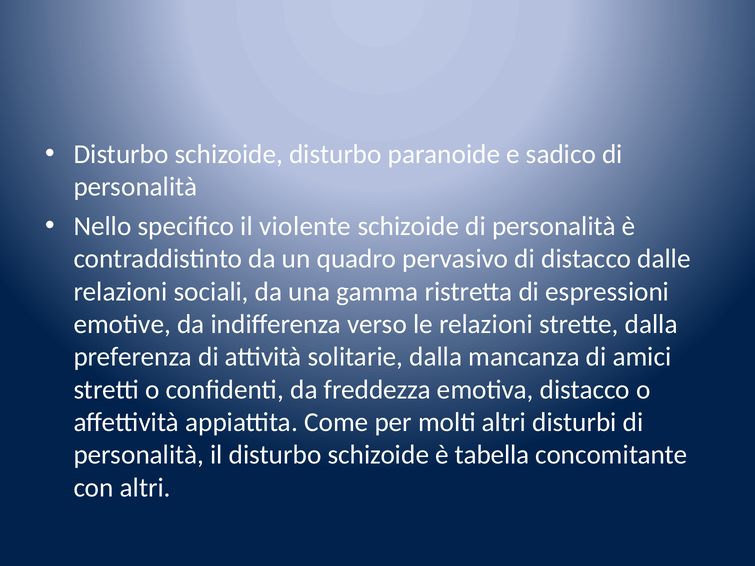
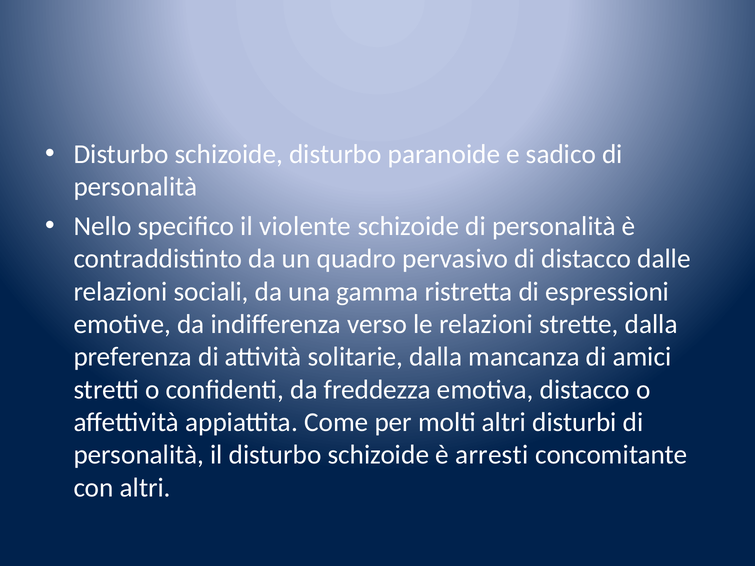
tabella: tabella -> arresti (492, 455)
